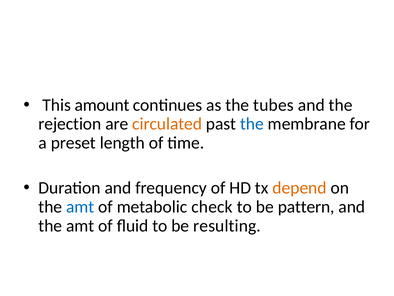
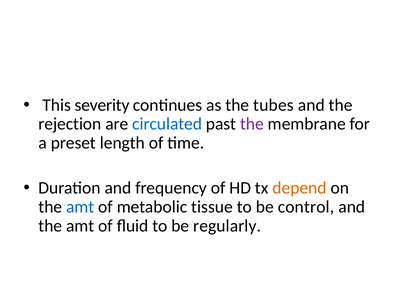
amount: amount -> severity (102, 105)
circulated colour: orange -> blue (167, 124)
the colour: blue -> purple (252, 124)
check: check -> tissue (212, 206)
pattern: pattern -> control (306, 206)
resulting: resulting -> regularly (227, 225)
